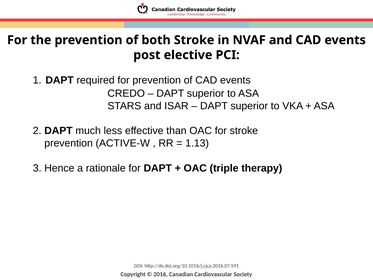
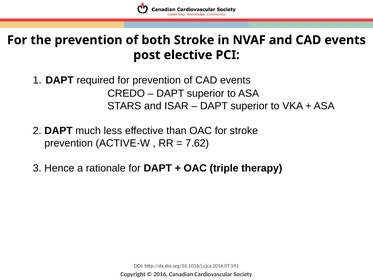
1.13: 1.13 -> 7.62 (197, 143)
